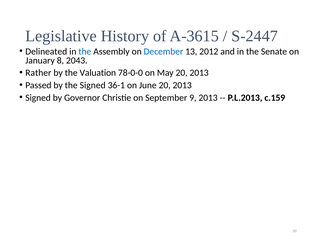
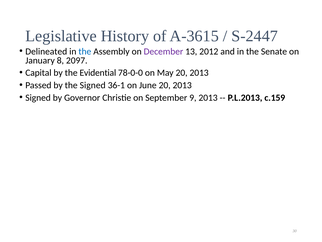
December colour: blue -> purple (163, 51)
2043: 2043 -> 2097 (77, 60)
Rather: Rather -> Capital (38, 73)
Valuation: Valuation -> Evidential (98, 73)
